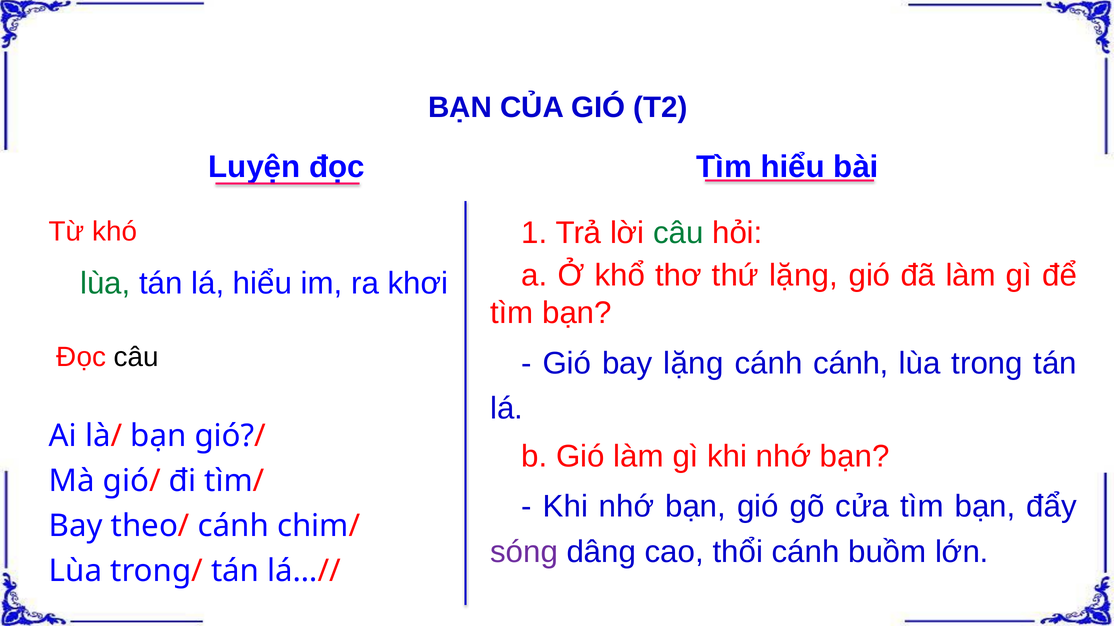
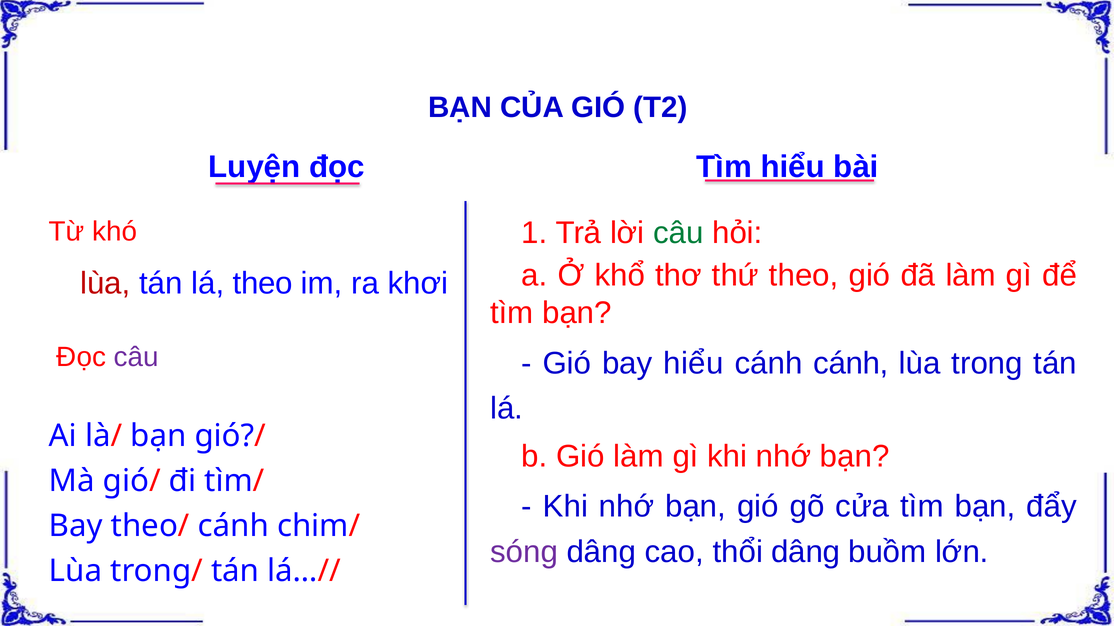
thứ lặng: lặng -> theo (804, 275)
lùa colour: green -> red (105, 283)
lá hiểu: hiểu -> theo (263, 283)
câu colour: black -> purple (136, 357)
bay lặng: lặng -> hiểu (694, 363)
thổi cánh: cánh -> dâng (806, 552)
